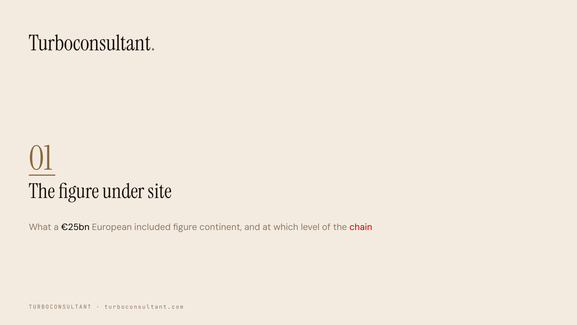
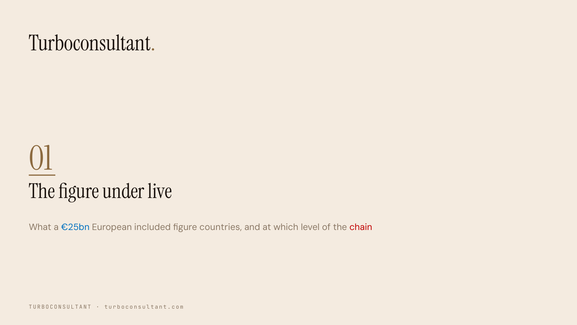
site: site -> live (160, 191)
€25bn colour: black -> blue (75, 227)
continent: continent -> countries (221, 227)
